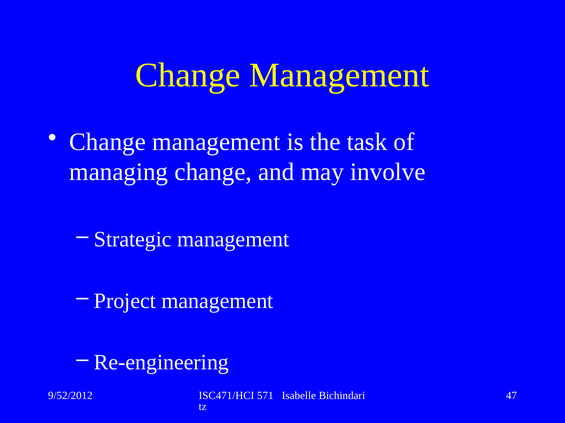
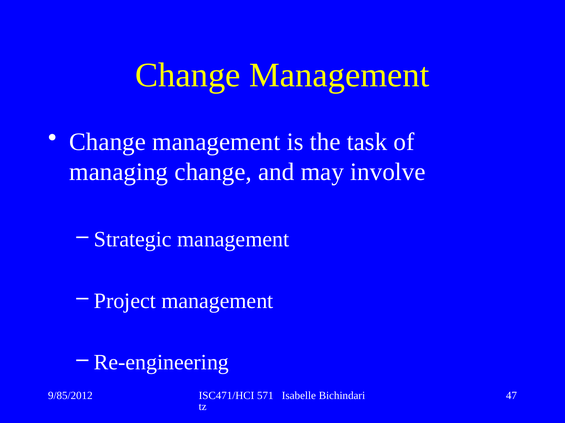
9/52/2012: 9/52/2012 -> 9/85/2012 (70, 396)
